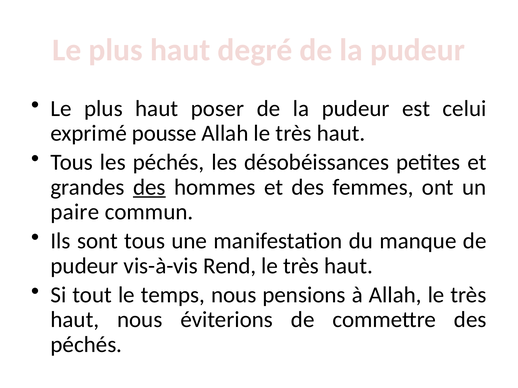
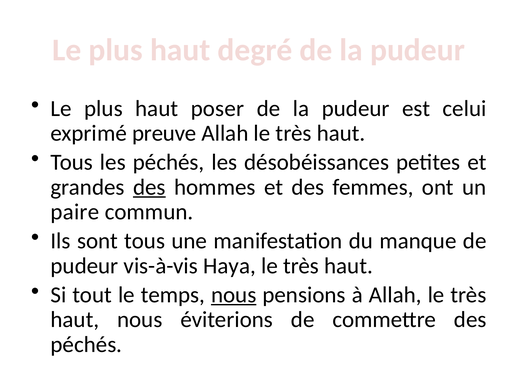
pousse: pousse -> preuve (164, 134)
Rend: Rend -> Haya (229, 266)
nous underline: none -> present (234, 295)
